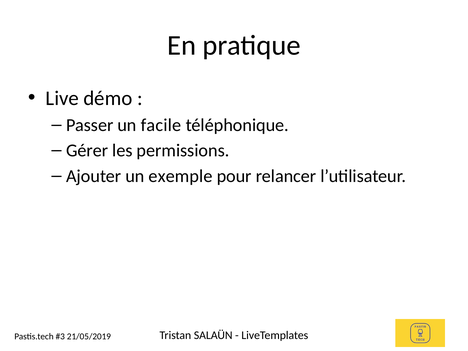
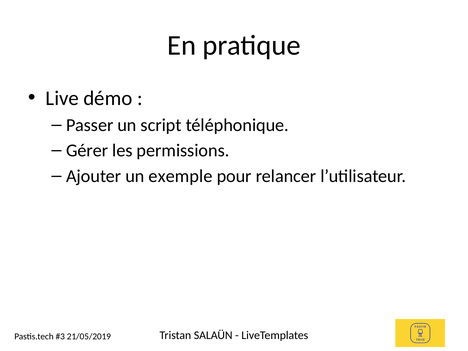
facile: facile -> script (161, 125)
